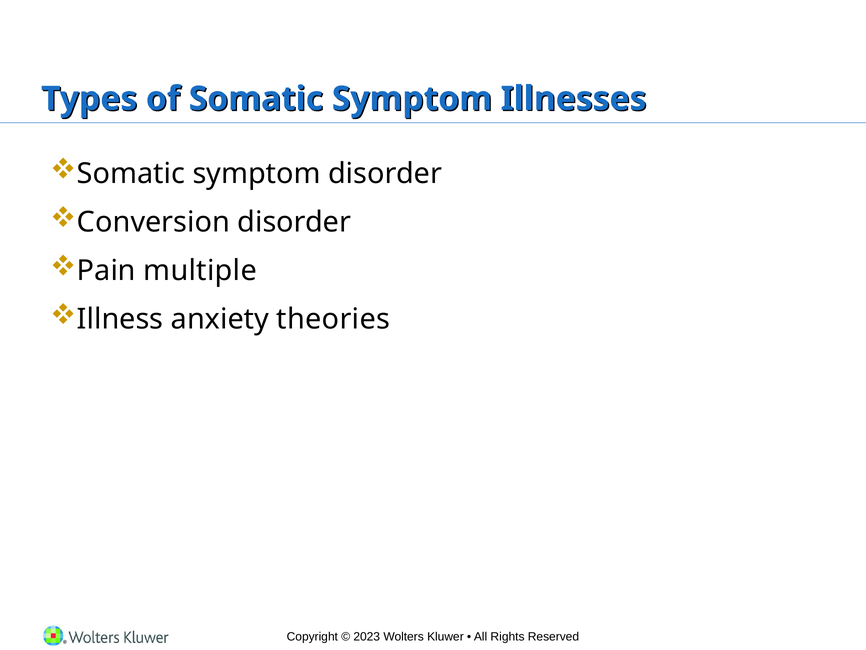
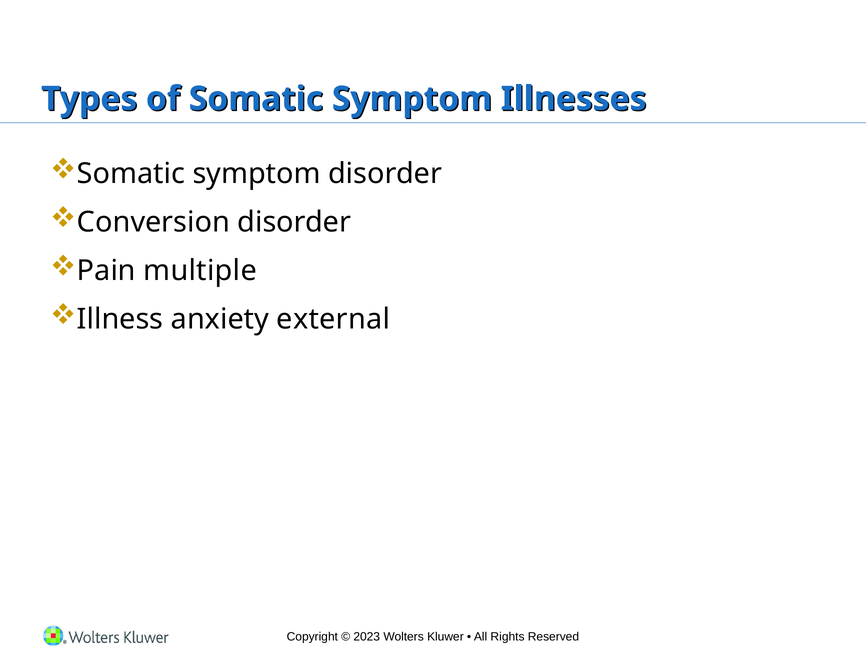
theories: theories -> external (333, 319)
